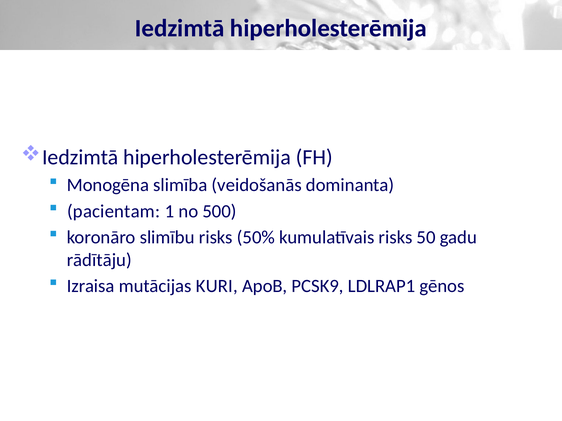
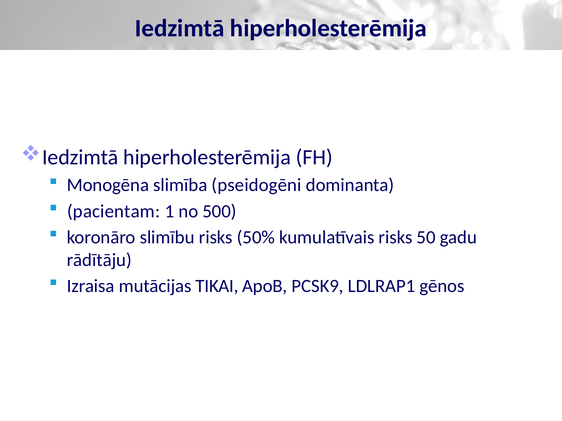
veidošanās: veidošanās -> pseidogēni (257, 185)
KURI: KURI -> TIKAI (217, 286)
